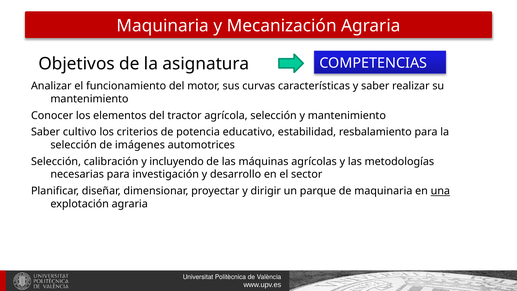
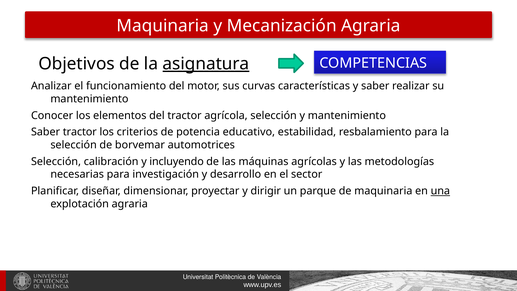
asignatura underline: none -> present (206, 64)
Saber cultivo: cultivo -> tractor (80, 132)
imágenes: imágenes -> borvemar (140, 145)
